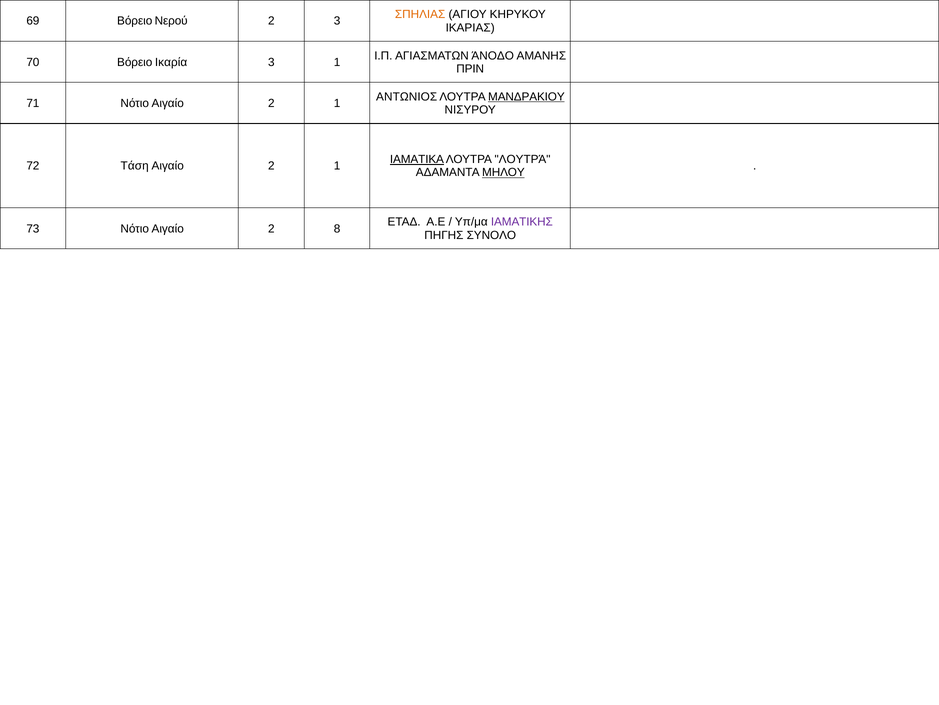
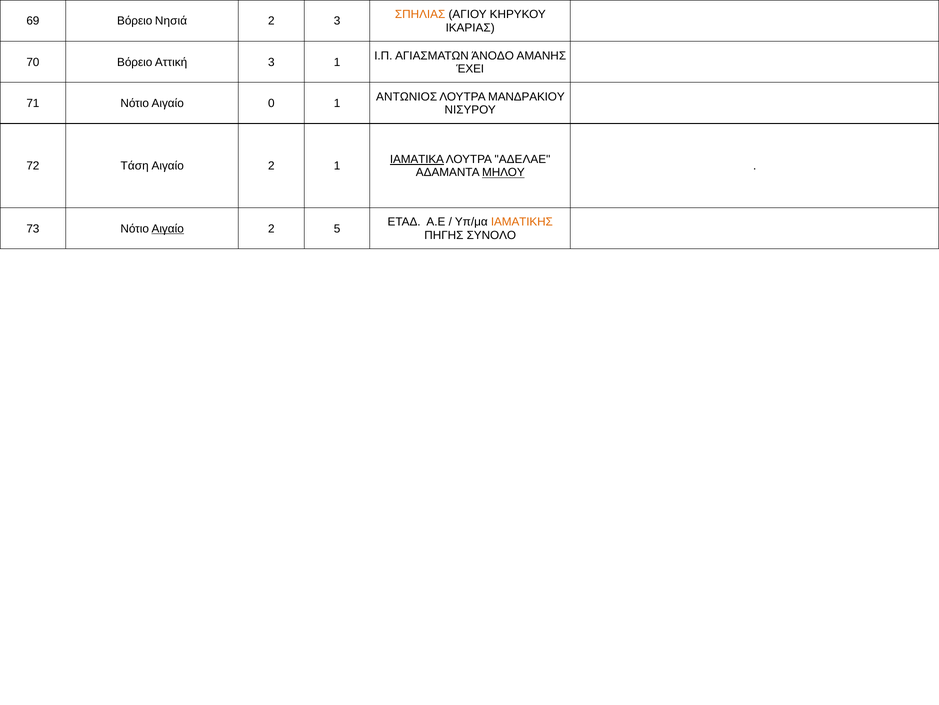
Νερού: Νερού -> Νησιά (171, 21)
Ικαρία: Ικαρία -> Αττική (171, 62)
ΠΡΙΝ: ΠΡΙΝ -> ΈΧΕΙ (470, 69)
ΜΑΝΔΡΑΚΙΟΥ underline: present -> none (526, 97)
71 Νότιο Αιγαίο 2: 2 -> 0 (271, 103)
ΛΟΥΤΡΆ: ΛΟΥΤΡΆ -> ΑΔΕΛΑΕ (522, 159)
ΙΑΜΑΤΙΚΗΣ colour: purple -> orange (522, 222)
Αιγαίο underline: none -> present (168, 228)
8: 8 -> 5 (337, 228)
